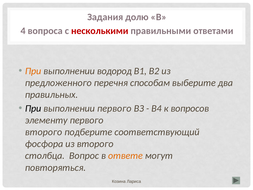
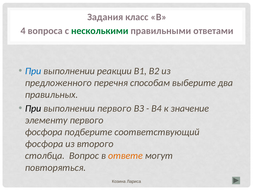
долю: долю -> класс (137, 17)
несколькими colour: red -> green (100, 31)
При colour: orange -> blue (33, 71)
водород: водород -> реакции (114, 71)
вопросов: вопросов -> значение (190, 108)
второго: второго -> фосфора (44, 132)
